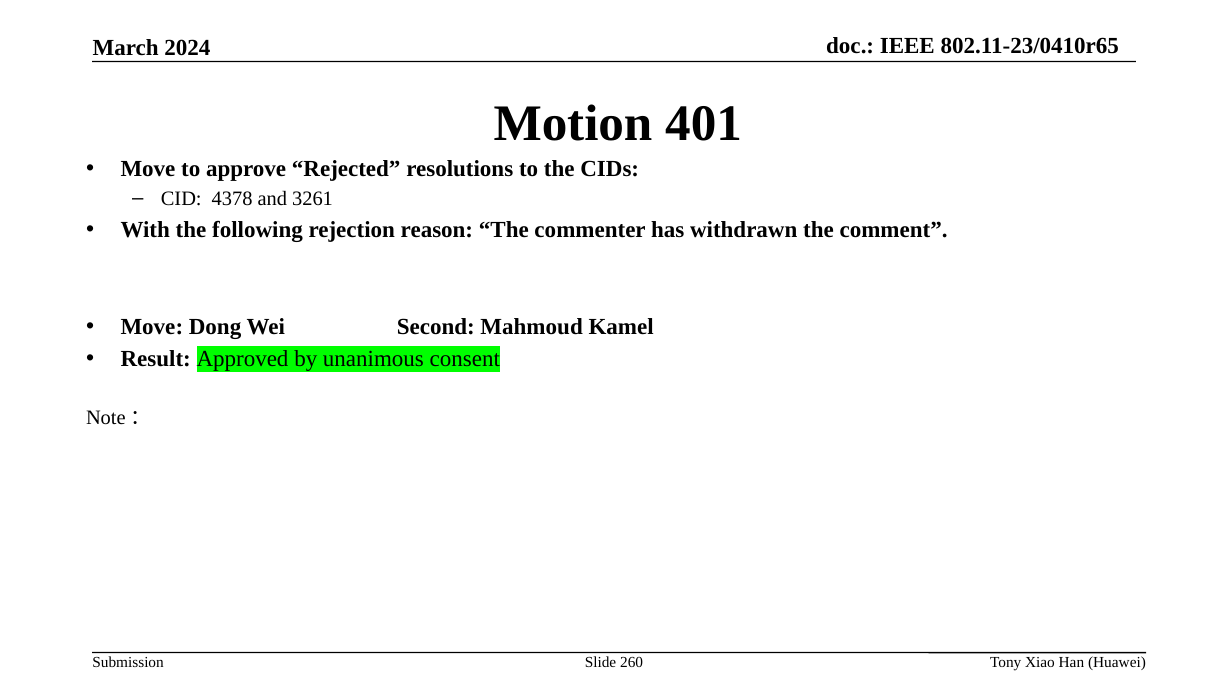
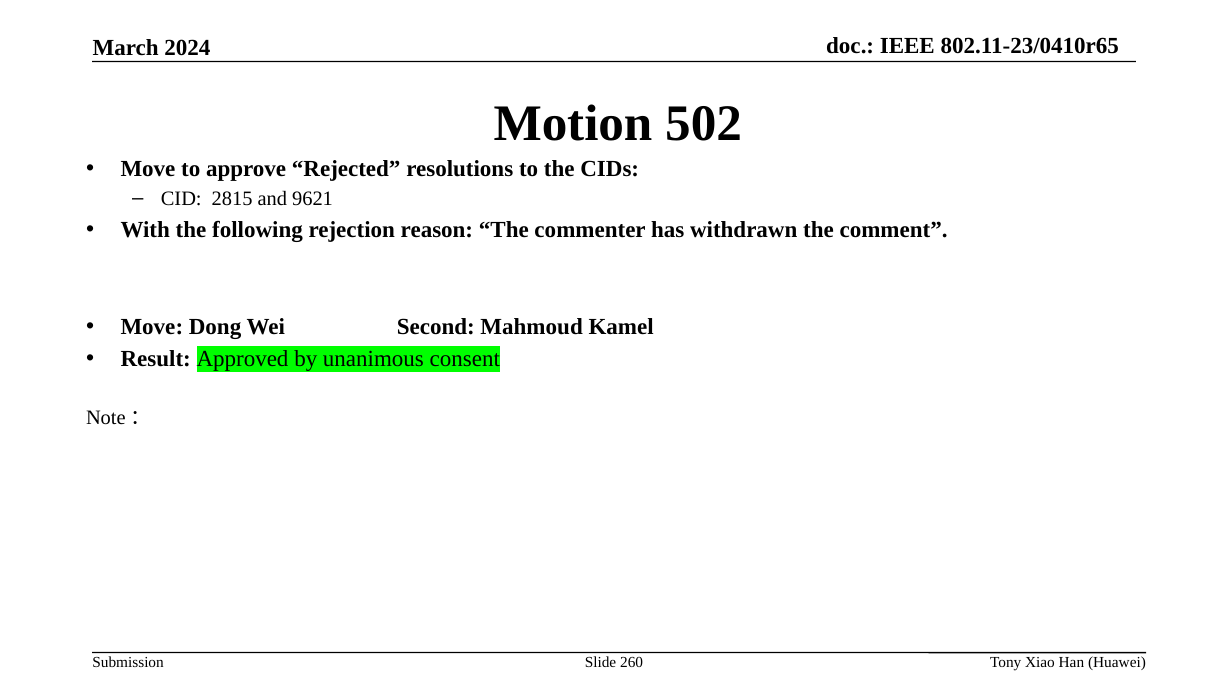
401: 401 -> 502 (704, 123)
4378: 4378 -> 2815 (232, 199)
3261: 3261 -> 9621 (313, 199)
